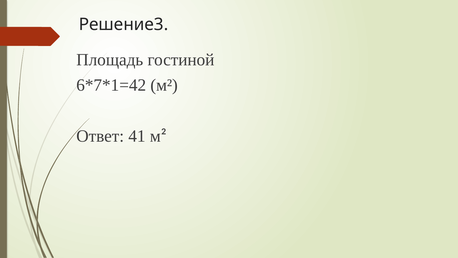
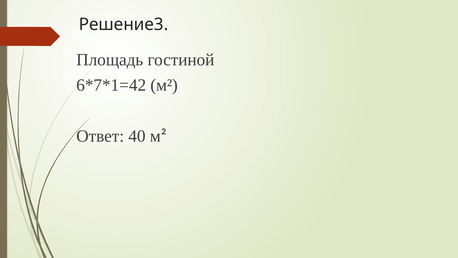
41: 41 -> 40 (137, 136)
